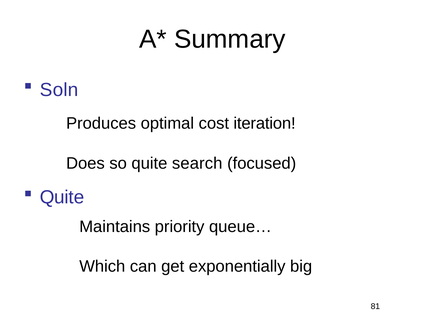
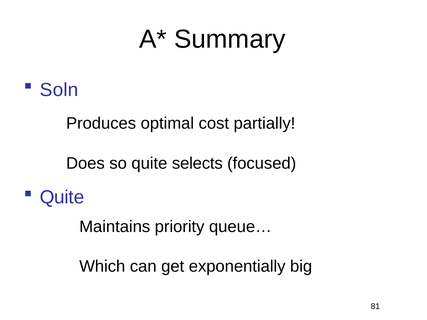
iteration: iteration -> partially (264, 124)
search: search -> selects (197, 163)
